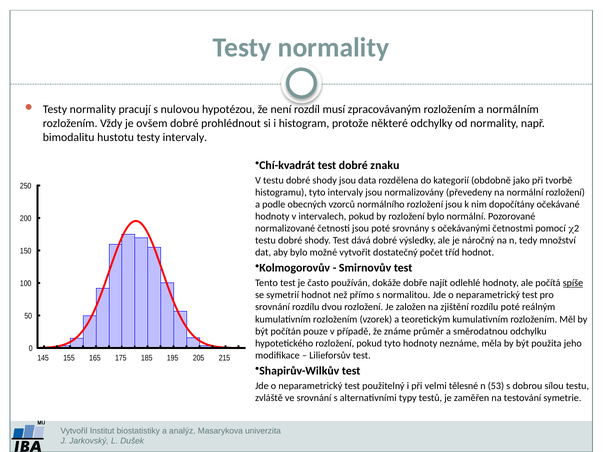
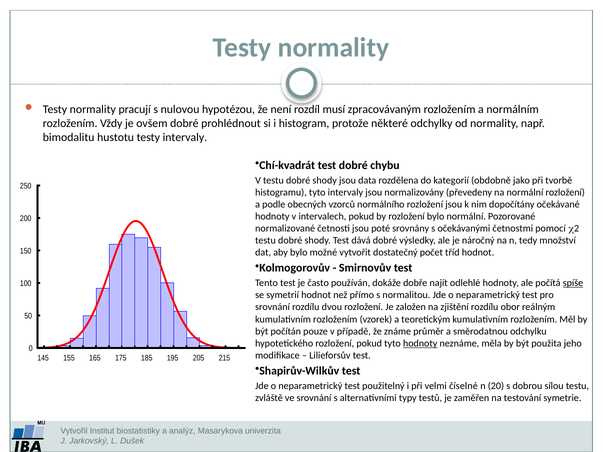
znaku: znaku -> chybu (385, 165)
rozdílu poté: poté -> obor (510, 307)
hodnoty underline: none -> present (420, 344)
tělesné: tělesné -> číselné (463, 386)
53: 53 -> 20 (496, 386)
